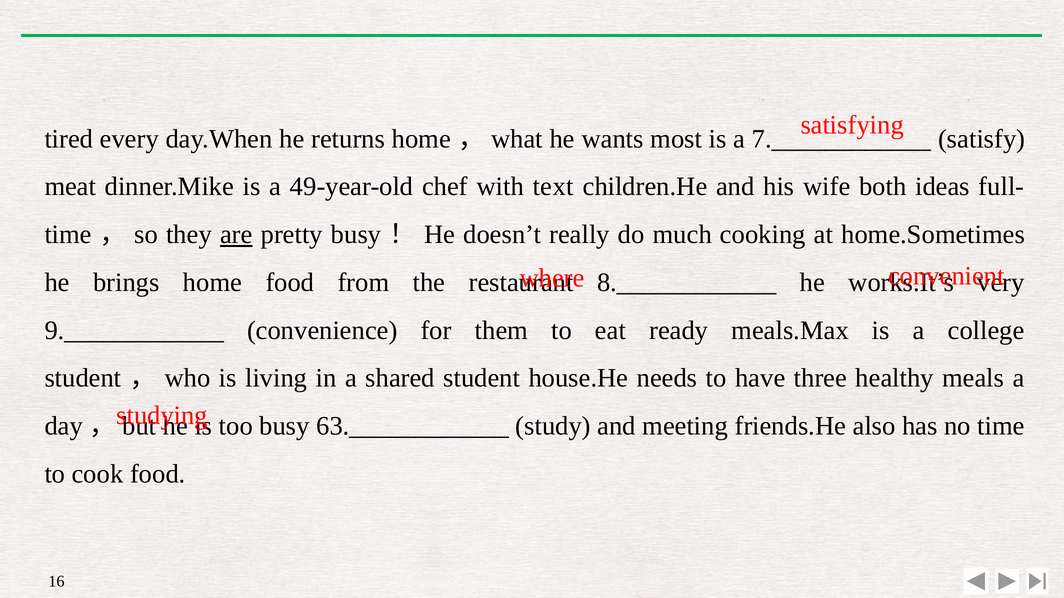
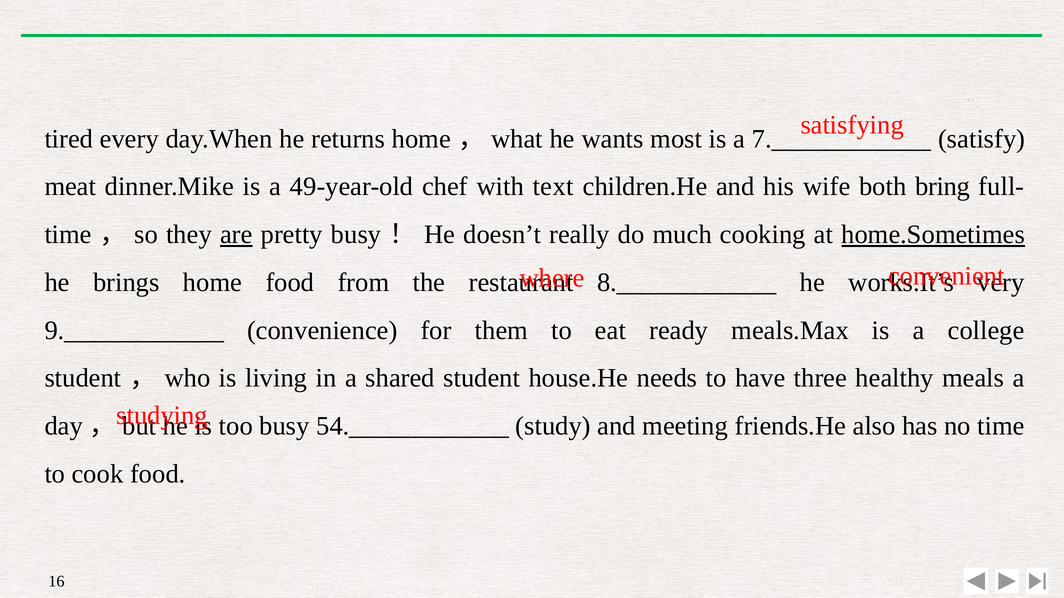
ideas: ideas -> bring (943, 187)
home.Sometimes underline: none -> present (933, 235)
63.____________: 63.____________ -> 54.____________ (413, 426)
